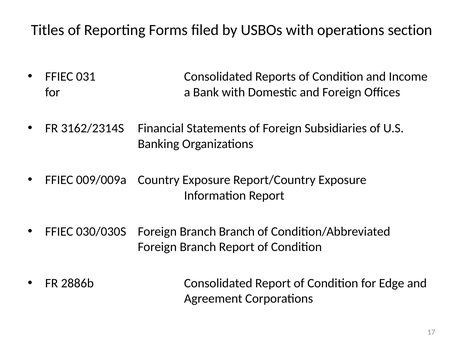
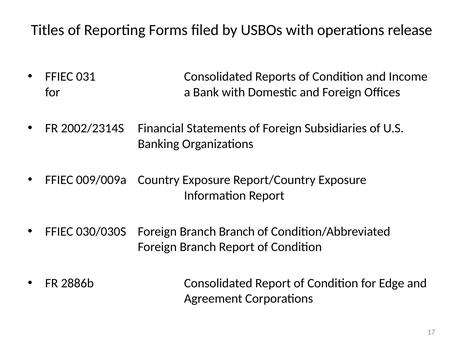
section: section -> release (410, 30)
3162/2314S: 3162/2314S -> 2002/2314S (92, 128)
